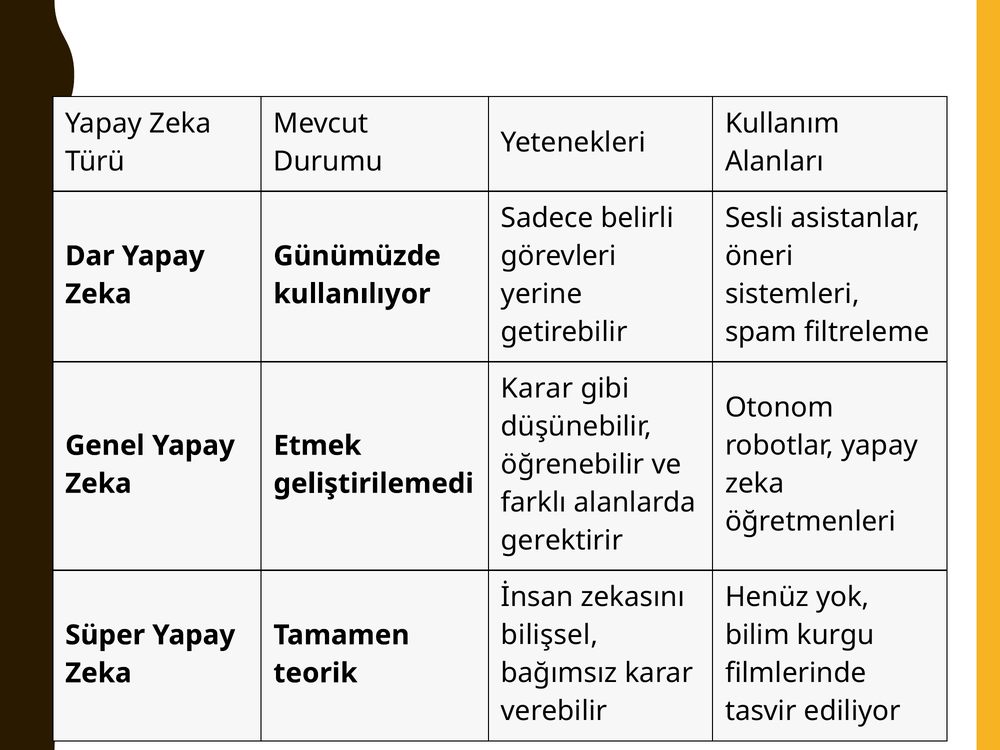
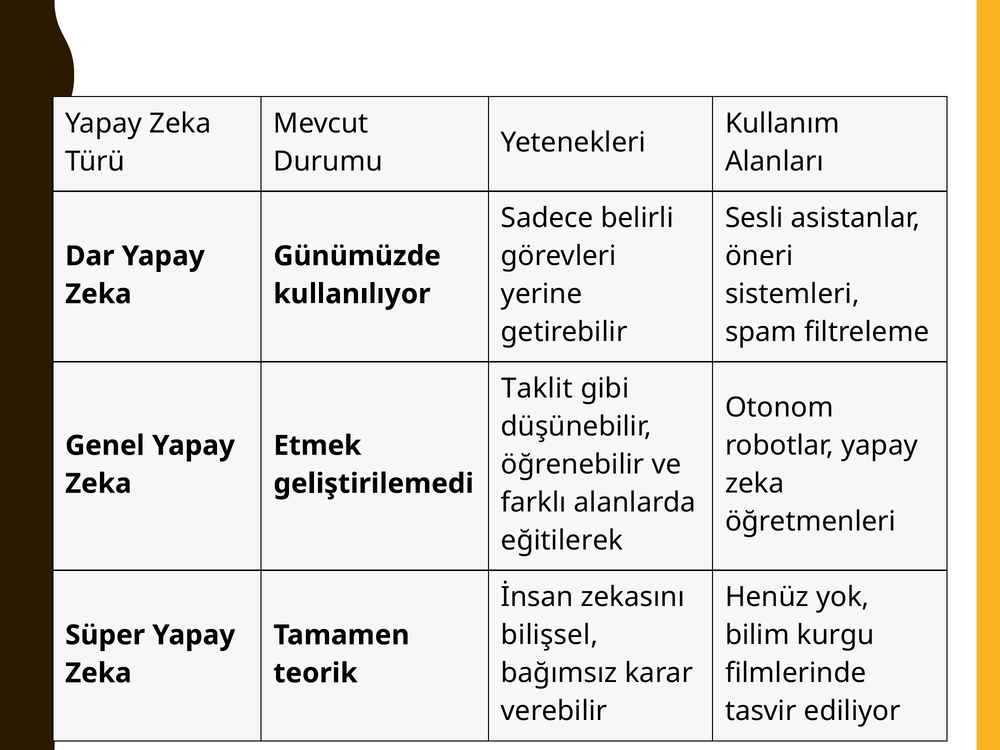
Karar: Karar -> Taklit (537, 389)
gerektirir: gerektirir -> eğitilerek (562, 541)
